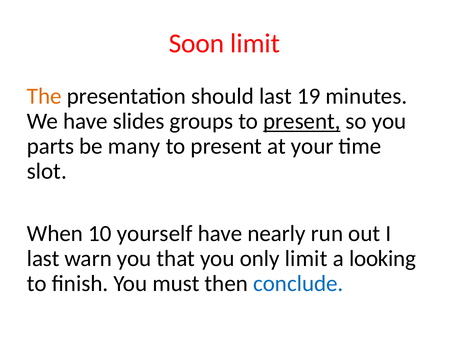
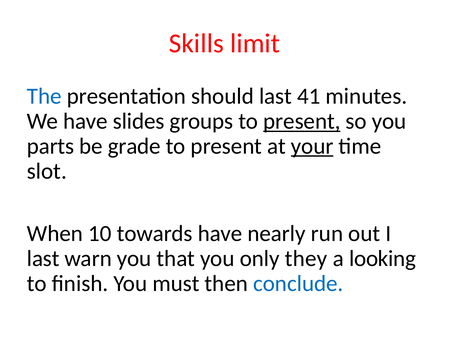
Soon: Soon -> Skills (196, 43)
The colour: orange -> blue (44, 96)
19: 19 -> 41 (309, 96)
many: many -> grade (134, 146)
your underline: none -> present (312, 146)
yourself: yourself -> towards (155, 233)
only limit: limit -> they (306, 258)
